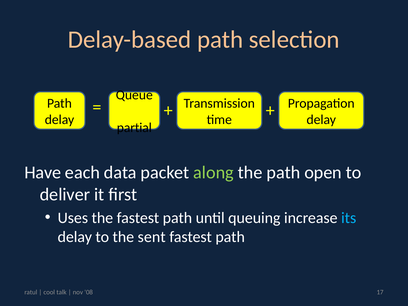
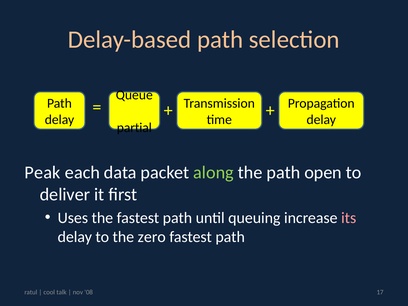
Have: Have -> Peak (43, 173)
its colour: light blue -> pink (349, 218)
sent: sent -> zero (152, 237)
